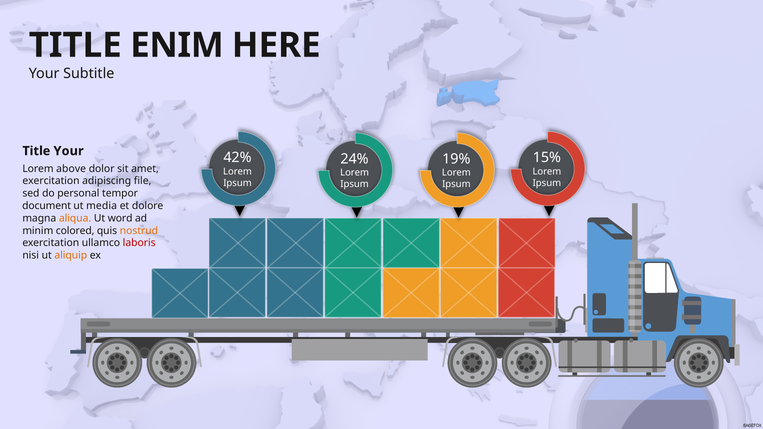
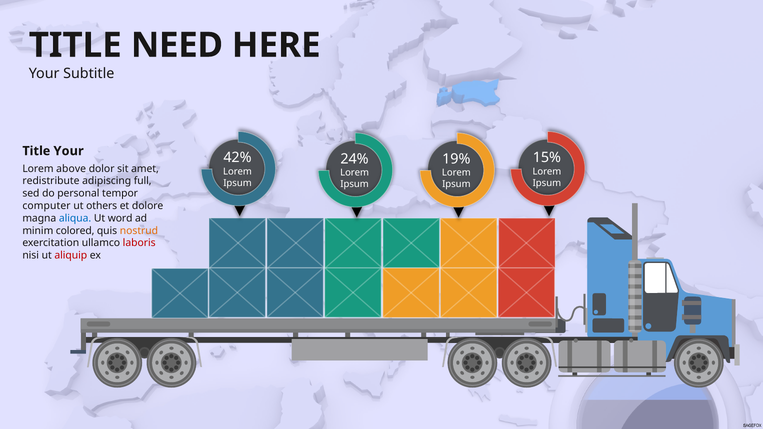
ENIM: ENIM -> NEED (177, 45)
exercitation: exercitation -> redistribute (51, 181)
file: file -> full (143, 181)
document: document -> computer (47, 206)
media: media -> others (102, 206)
aliqua colour: orange -> blue (75, 218)
aliquip colour: orange -> red (71, 256)
